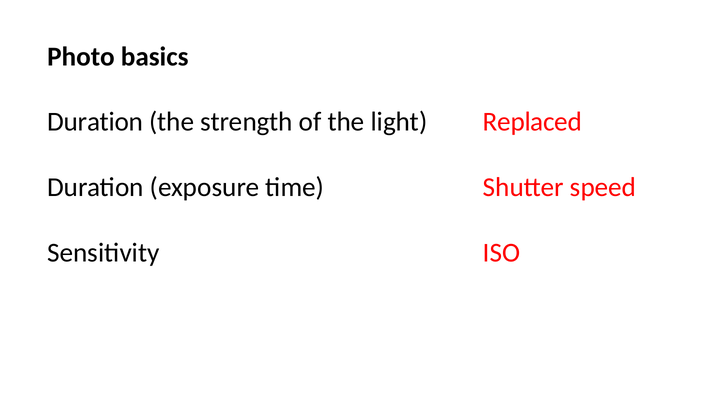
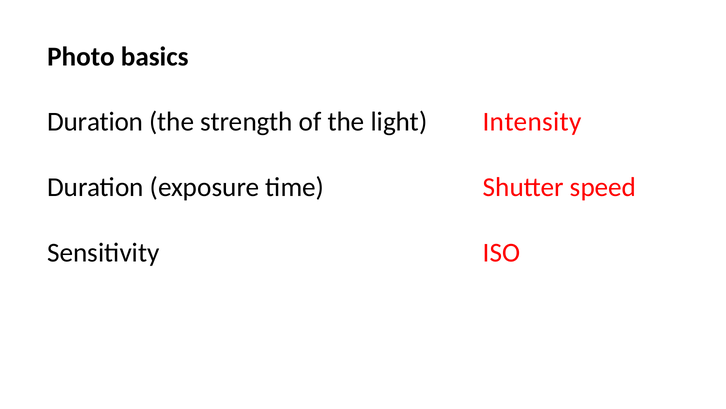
Replaced: Replaced -> Intensity (532, 122)
